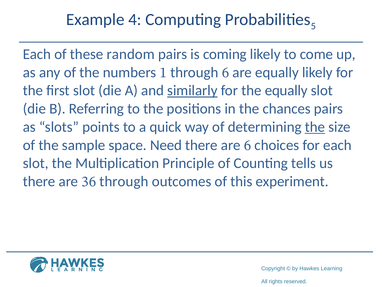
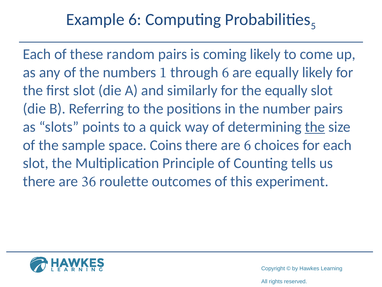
Example 4: 4 -> 6 (135, 19)
similarly underline: present -> none (192, 90)
chances: chances -> number (287, 109)
Need: Need -> Coins (166, 145)
through: through -> roulette (124, 181)
